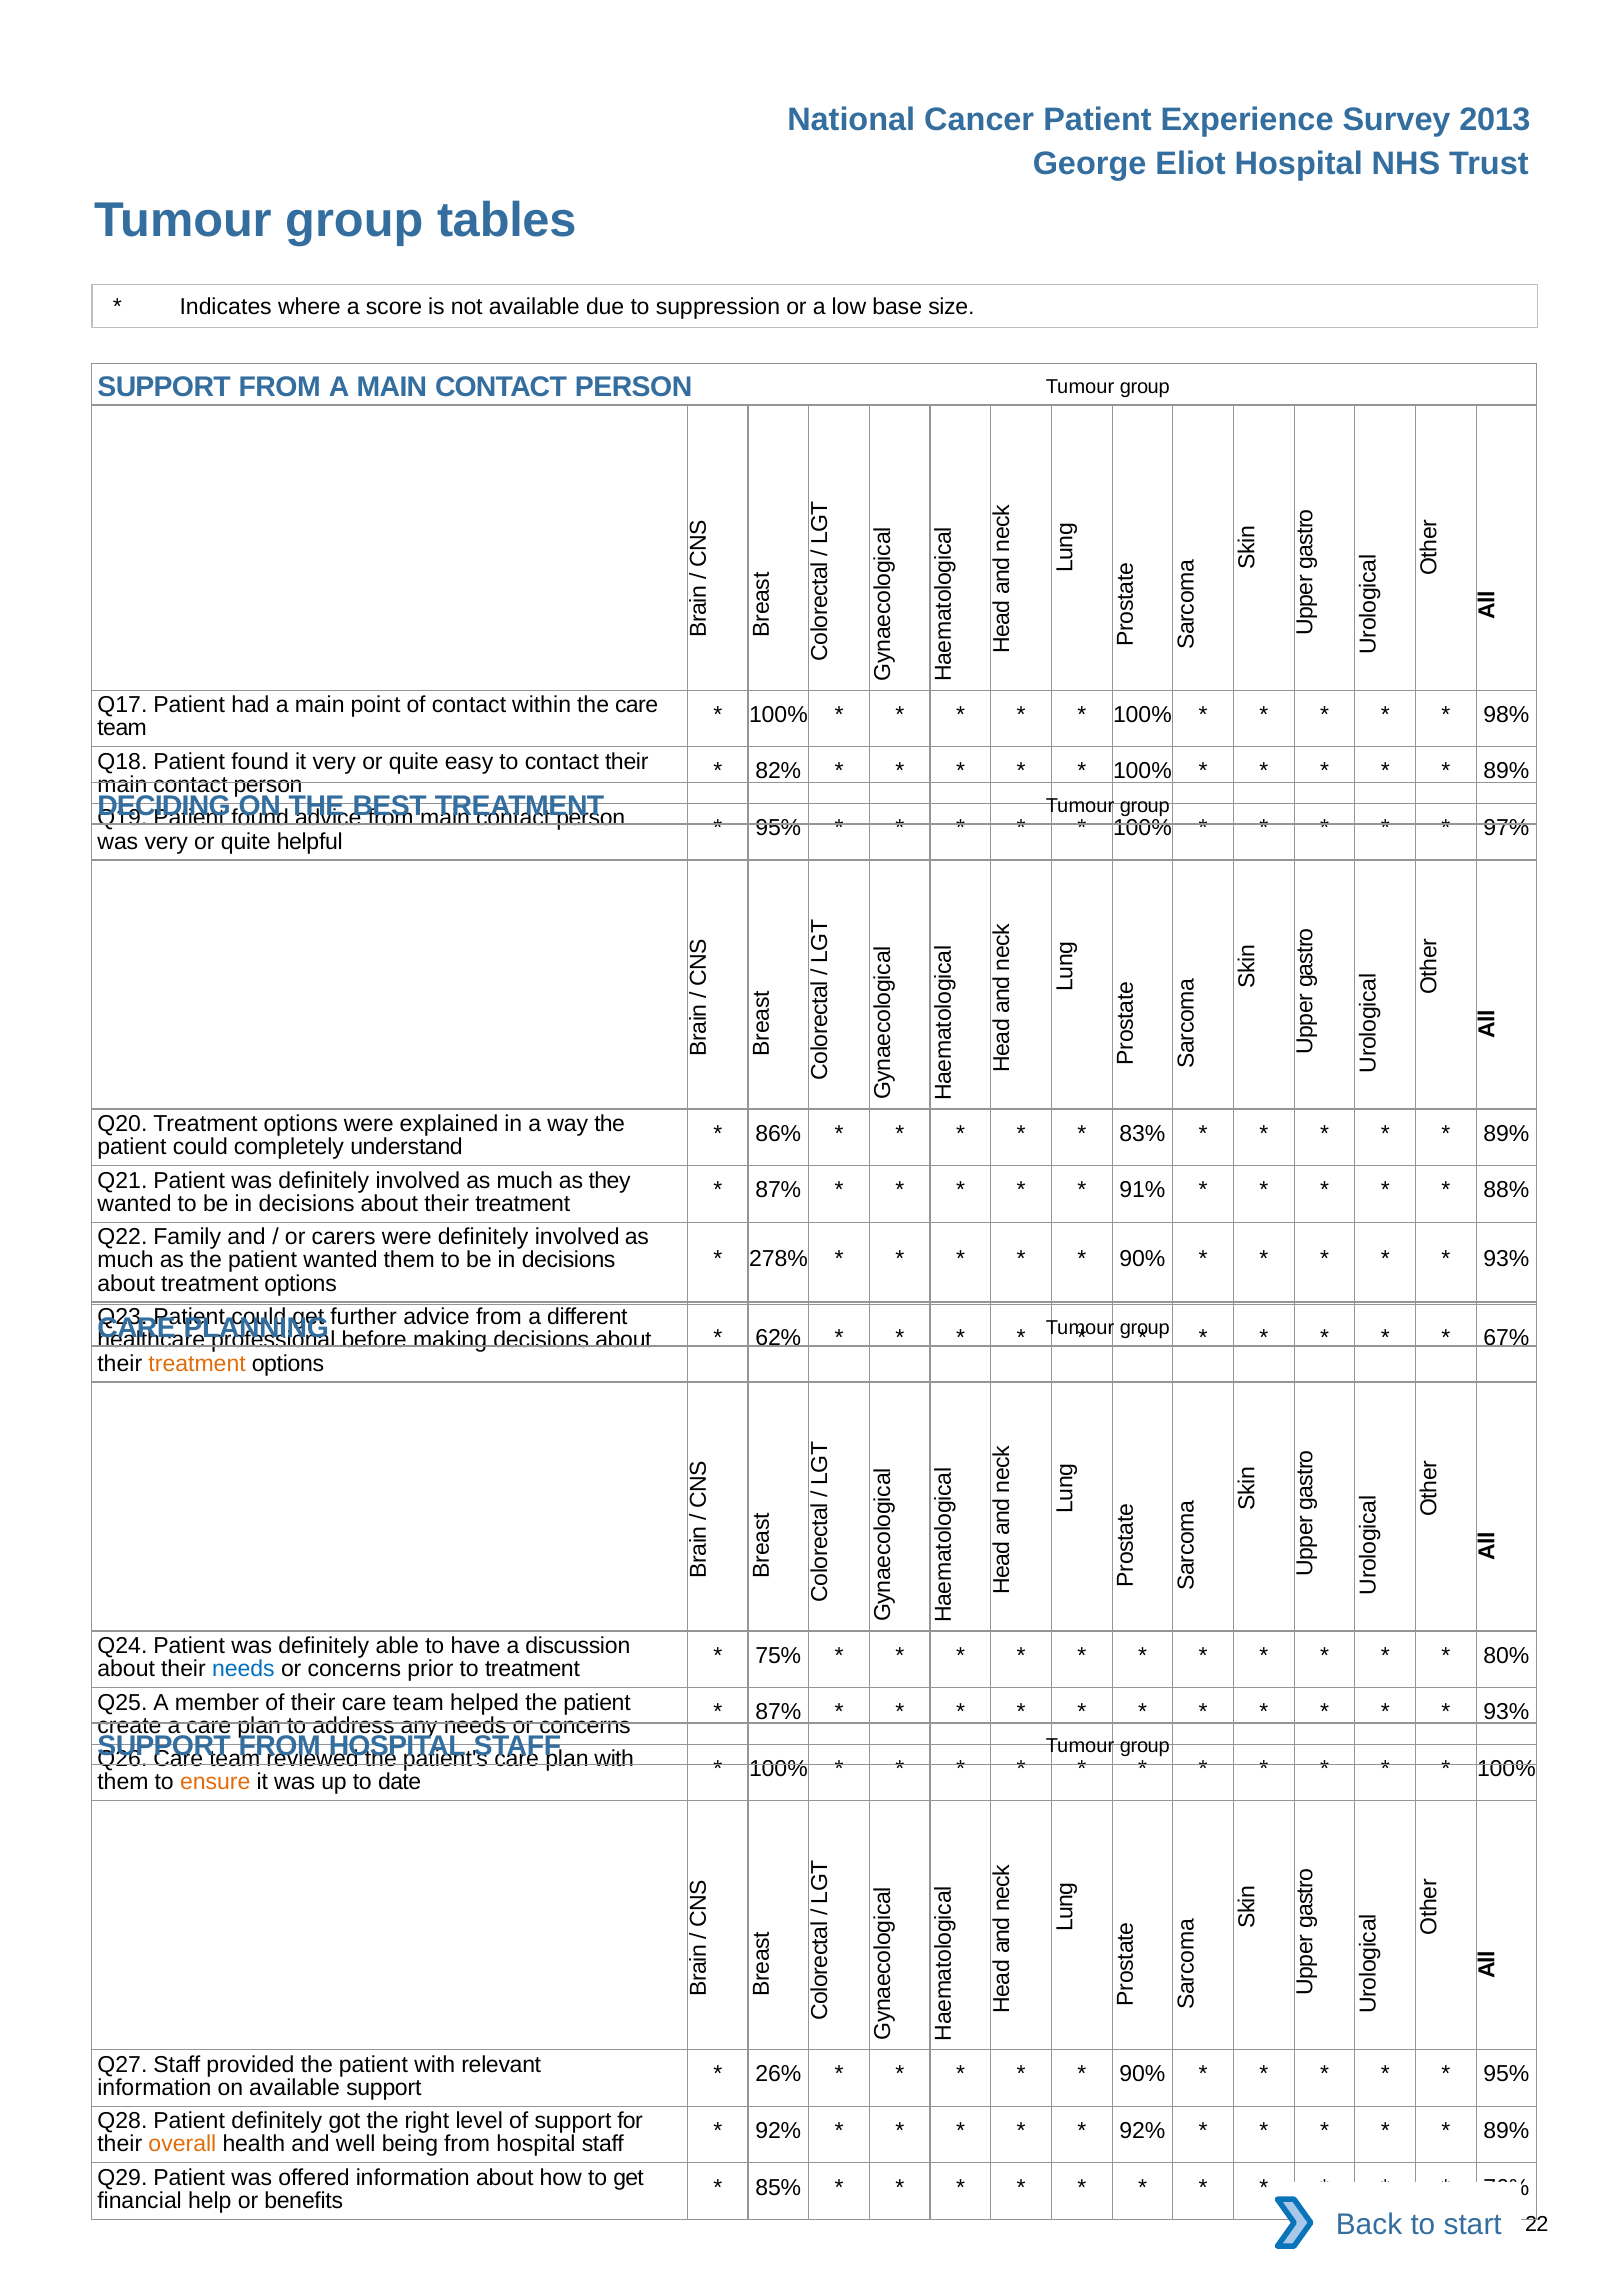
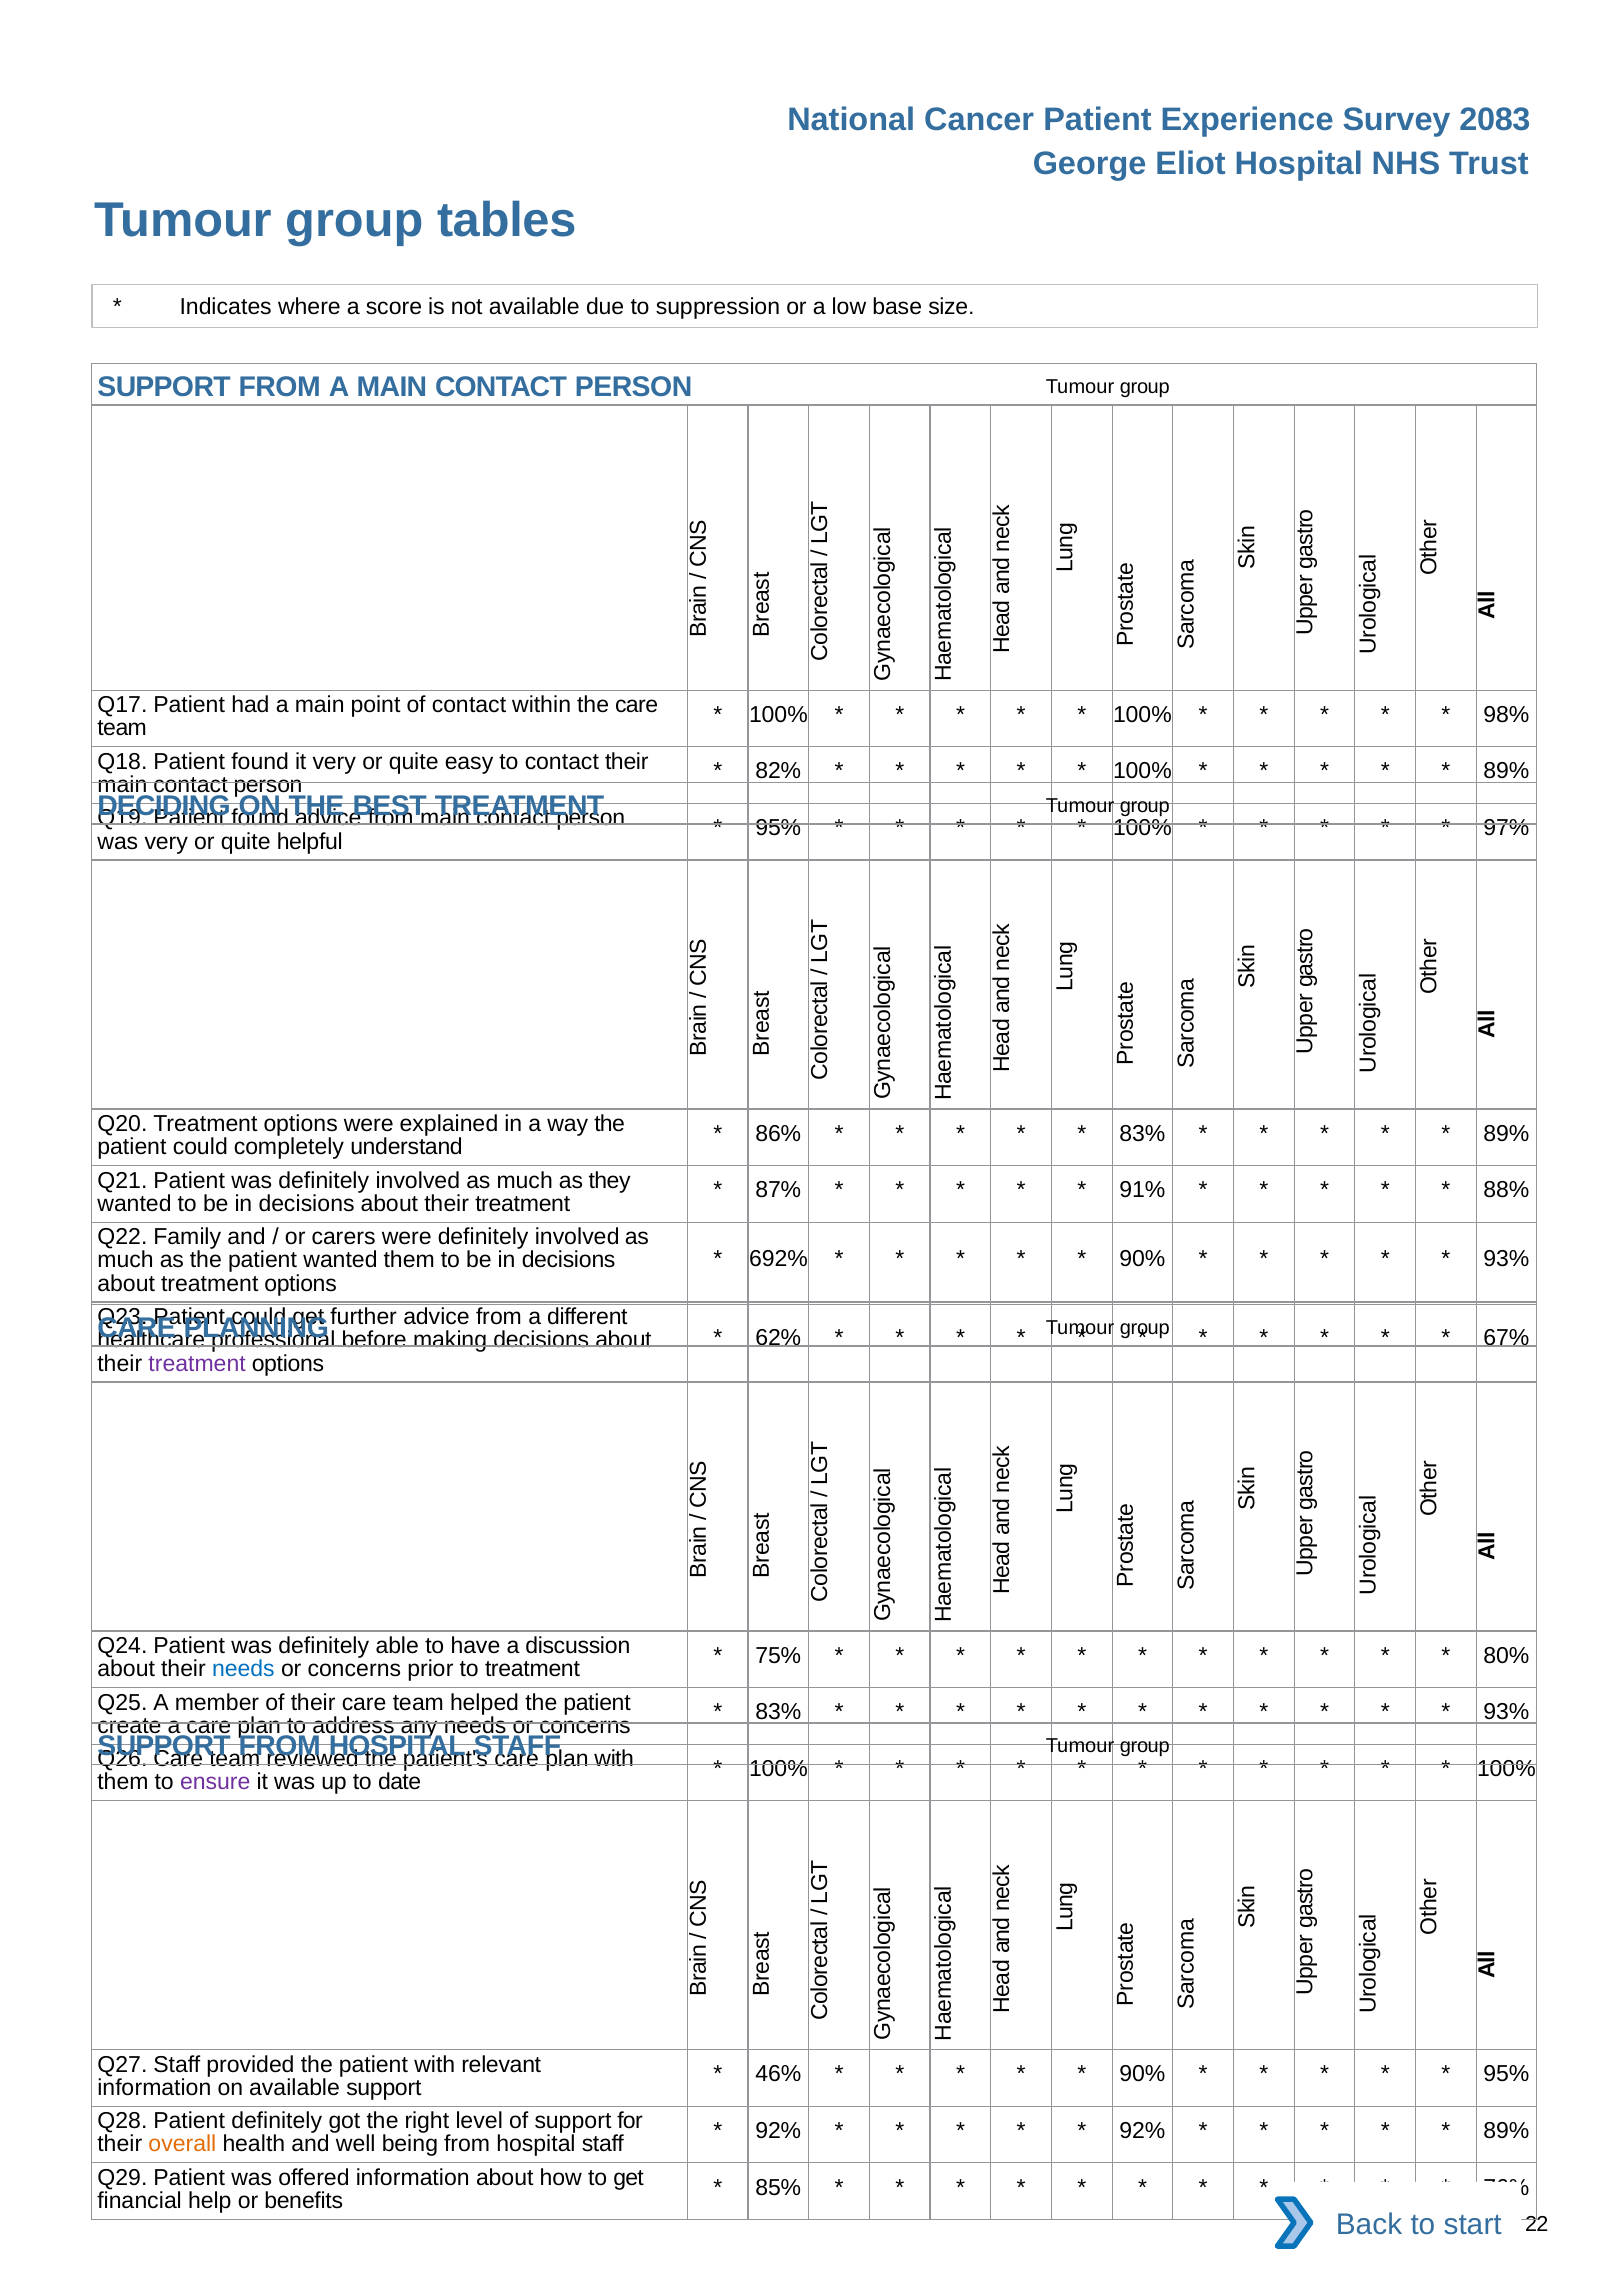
2013: 2013 -> 2083 (1495, 120)
278%: 278% -> 692% (778, 1259)
treatment colour: orange -> purple (197, 1364)
87%: 87% -> 83% (778, 1712)
ensure colour: orange -> purple (215, 1783)
26%: 26% -> 46% (778, 2074)
